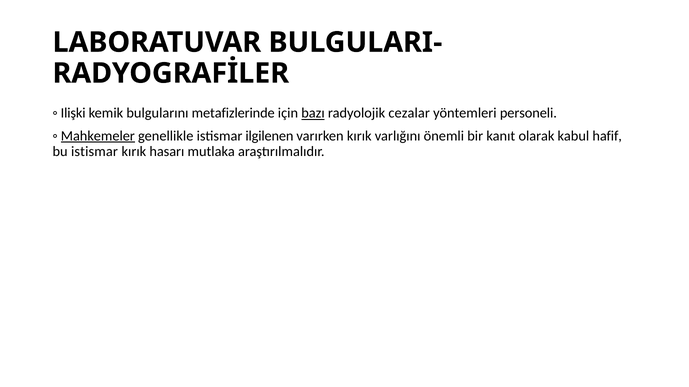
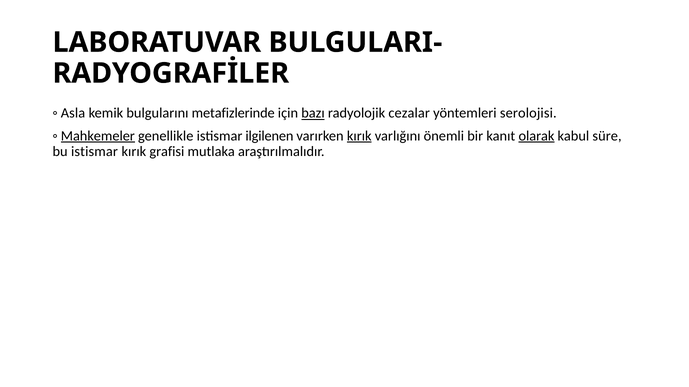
Ilişki: Ilişki -> Asla (73, 113)
personeli: personeli -> serolojisi (528, 113)
kırık underline: none -> present (359, 136)
olarak underline: none -> present (536, 136)
hafif: hafif -> süre (607, 136)
hasarı: hasarı -> grafisi (167, 152)
